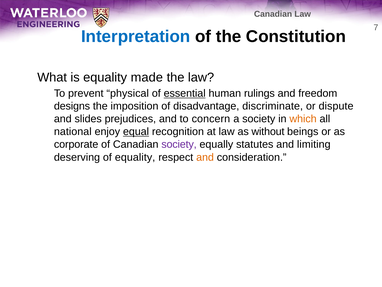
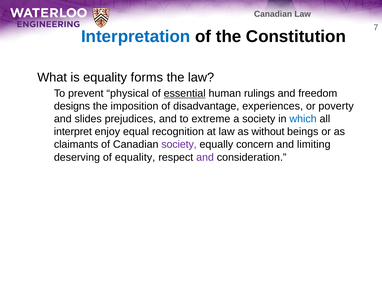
made: made -> forms (147, 77)
discriminate: discriminate -> experiences (273, 106)
dispute: dispute -> poverty (336, 106)
concern: concern -> extreme (211, 119)
which colour: orange -> blue (303, 119)
national: national -> interpret (73, 131)
equal underline: present -> none (136, 131)
corporate: corporate -> claimants (76, 144)
statutes: statutes -> concern (255, 144)
and colour: orange -> purple (205, 157)
